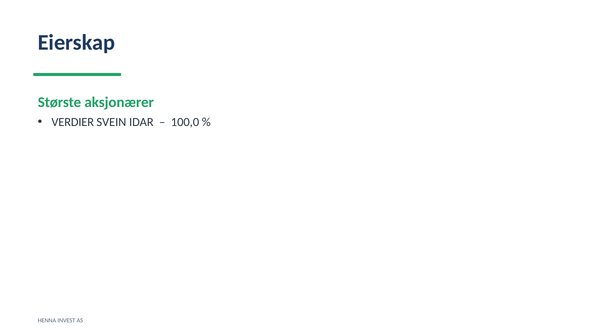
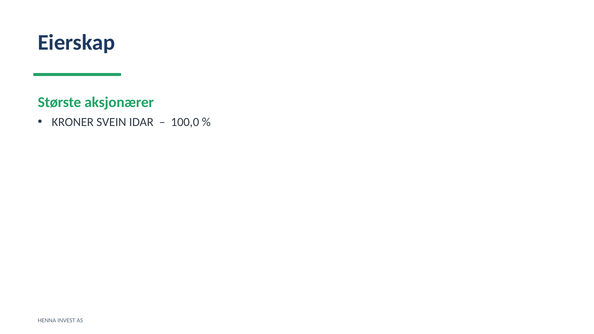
VERDIER: VERDIER -> KRONER (73, 122)
